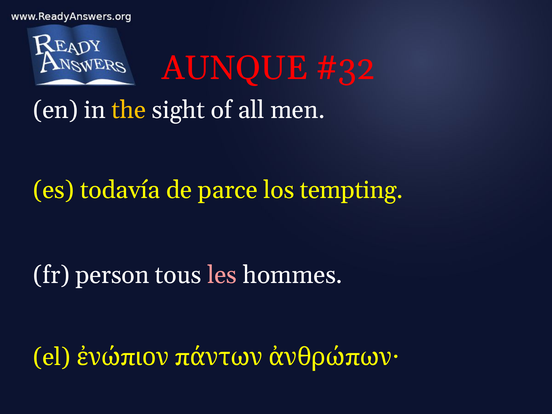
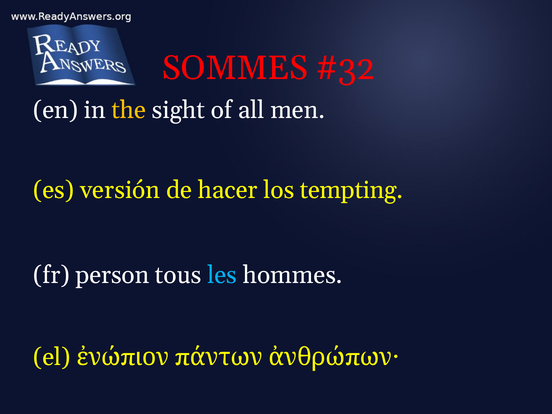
AUNQUE: AUNQUE -> SOMMES (235, 68)
todavía: todavía -> versión (120, 190)
parce: parce -> hacer (228, 190)
les colour: pink -> light blue (222, 275)
